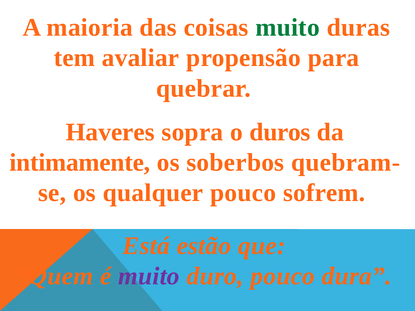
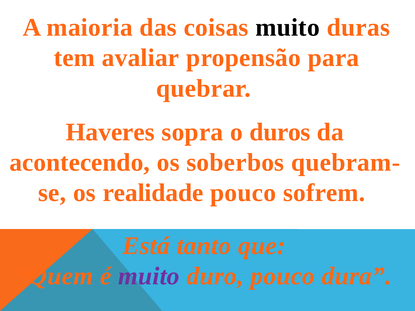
muito colour: green -> black (288, 28)
intimamente: intimamente -> acontecendo (80, 163)
qualquer: qualquer -> realidade (153, 193)
estão: estão -> tanto (204, 246)
